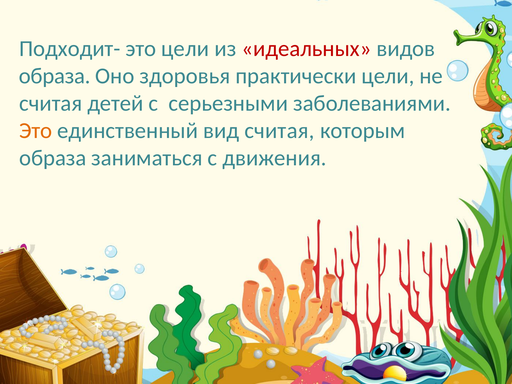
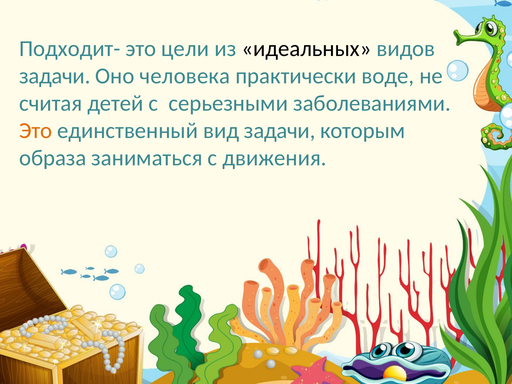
идеальных colour: red -> black (307, 49)
образа: образа -> задачи (55, 76)
здоровья: здоровья -> человека (185, 76)
практически цели: цели -> воде (388, 76)
вид считая: считая -> задачи (280, 131)
